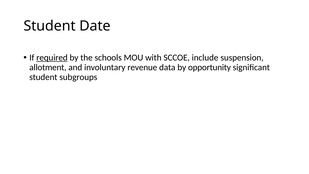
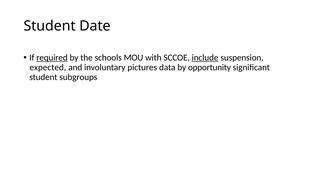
include underline: none -> present (205, 58)
allotment: allotment -> expected (48, 67)
revenue: revenue -> pictures (142, 67)
